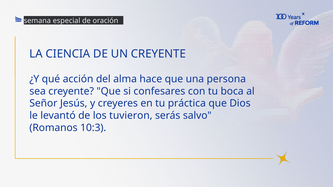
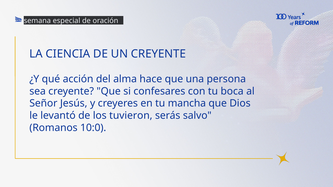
práctica: práctica -> mancha (187, 104)
10:3: 10:3 -> 10:0 (93, 128)
